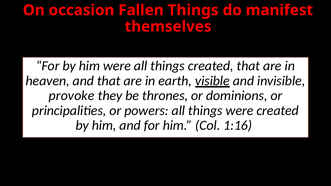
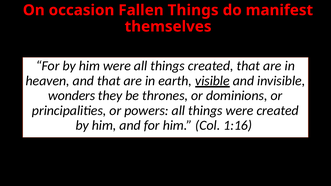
provoke: provoke -> wonders (72, 96)
